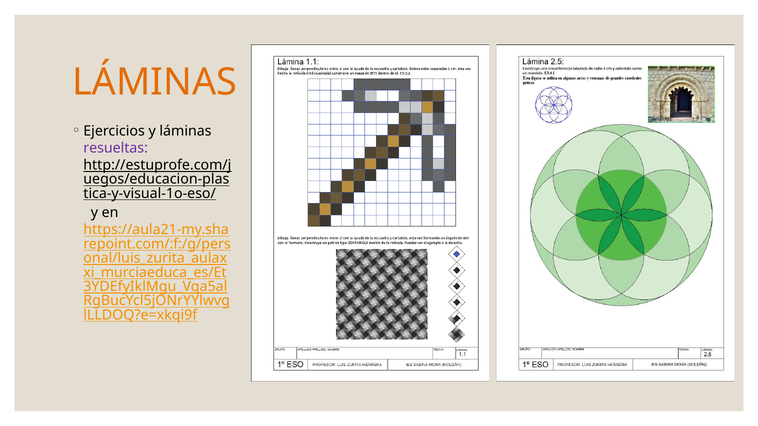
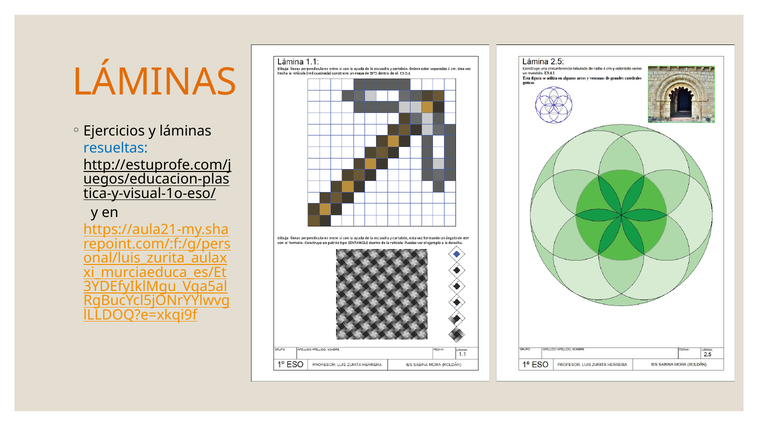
resueltas colour: purple -> blue (116, 148)
